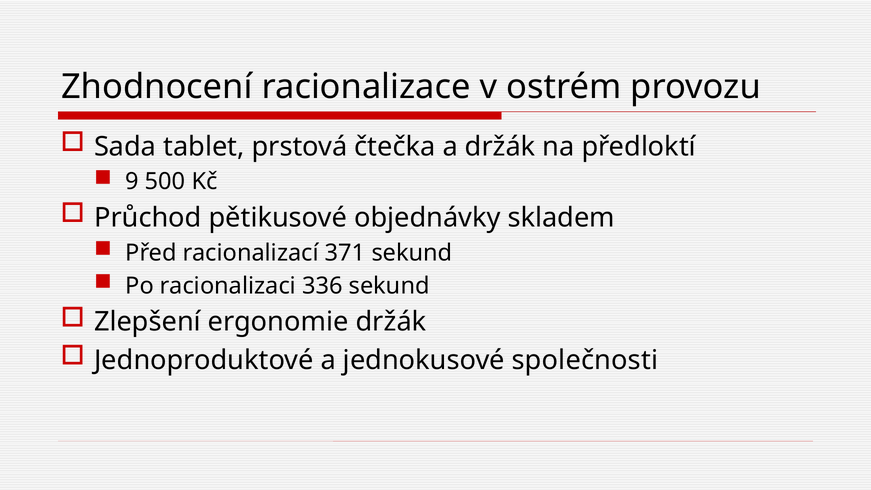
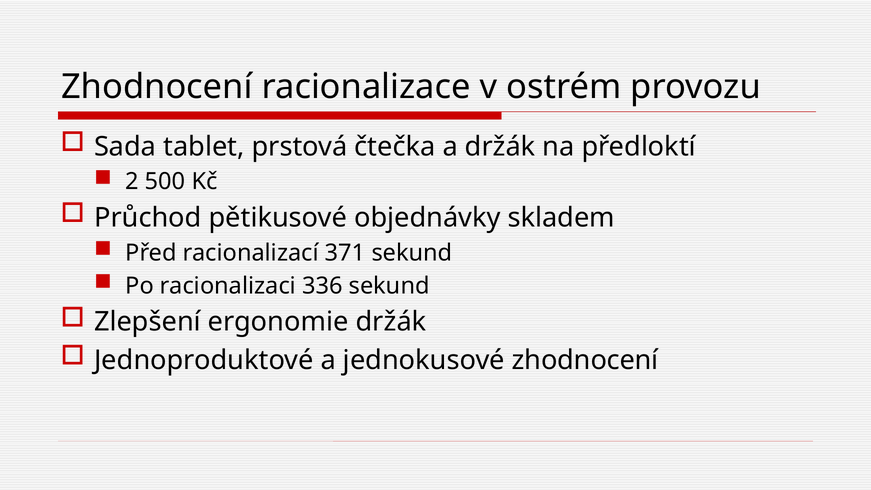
9: 9 -> 2 (132, 182)
jednokusové společnosti: společnosti -> zhodnocení (585, 360)
